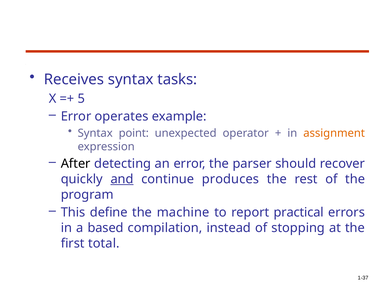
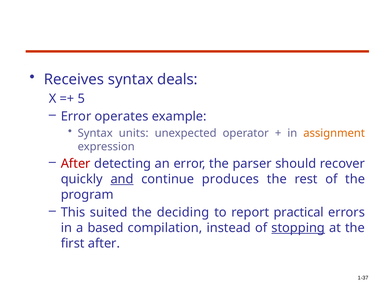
tasks: tasks -> deals (177, 79)
point: point -> units (134, 133)
After colour: black -> red (76, 164)
define: define -> suited (109, 212)
machine: machine -> deciding (183, 212)
stopping underline: none -> present (298, 228)
first total: total -> after (104, 243)
